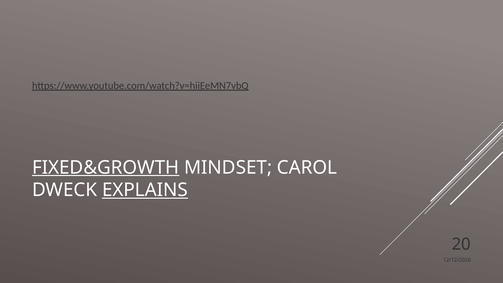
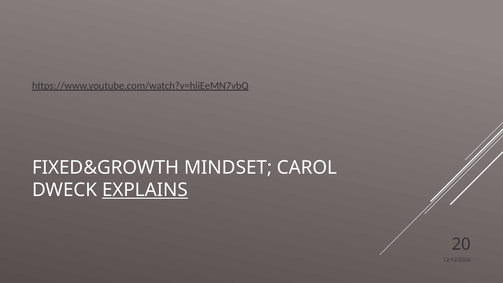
FIXED&GROWTH underline: present -> none (106, 167)
